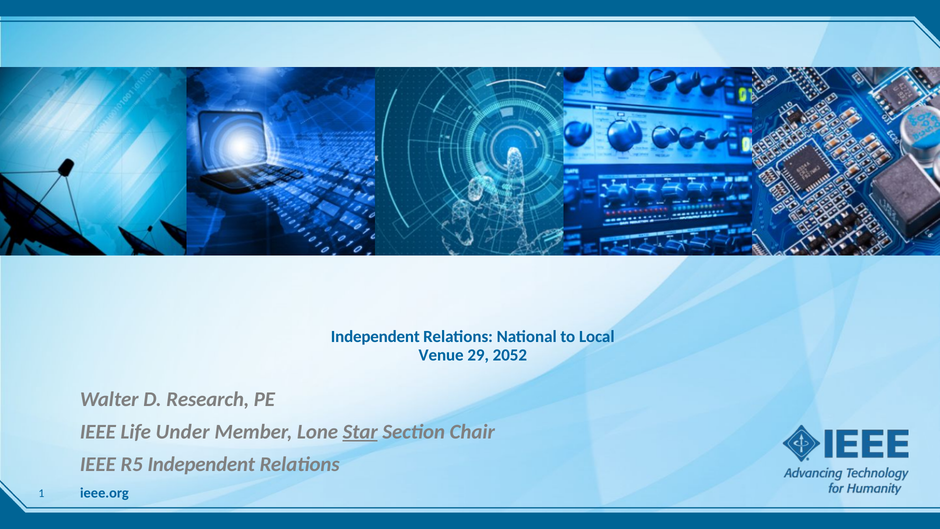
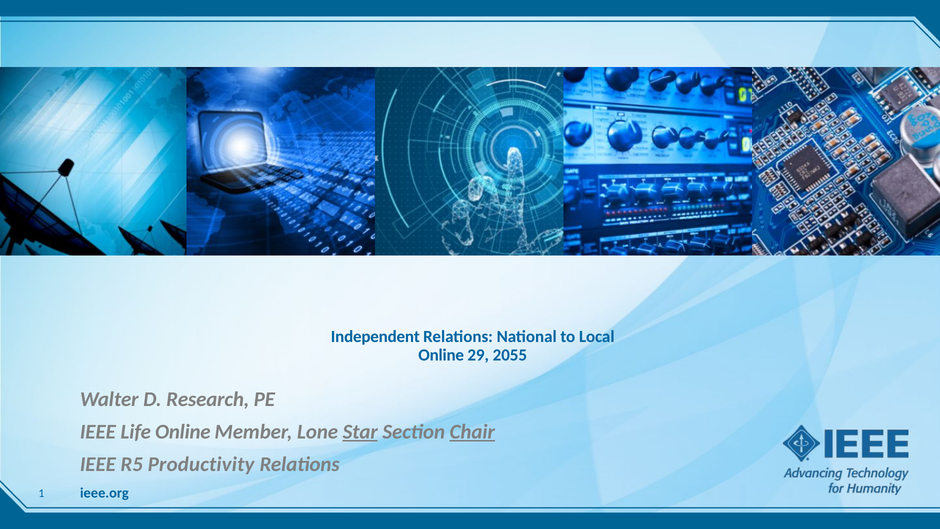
Venue: Venue -> Online (441, 355)
2052: 2052 -> 2055 (510, 355)
Life Under: Under -> Online (183, 432)
Chair underline: none -> present (472, 432)
R5 Independent: Independent -> Productivity (201, 464)
